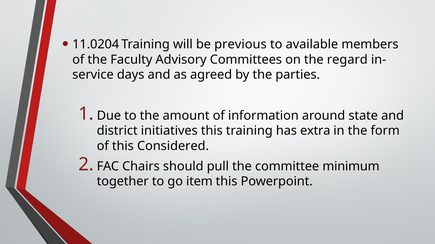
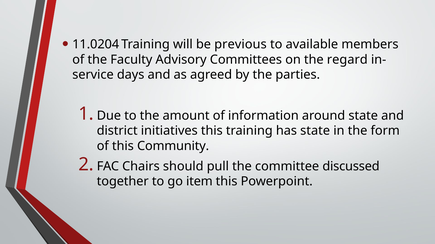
has extra: extra -> state (315, 131)
Considered: Considered -> Community (173, 146)
minimum: minimum -> discussed (351, 167)
